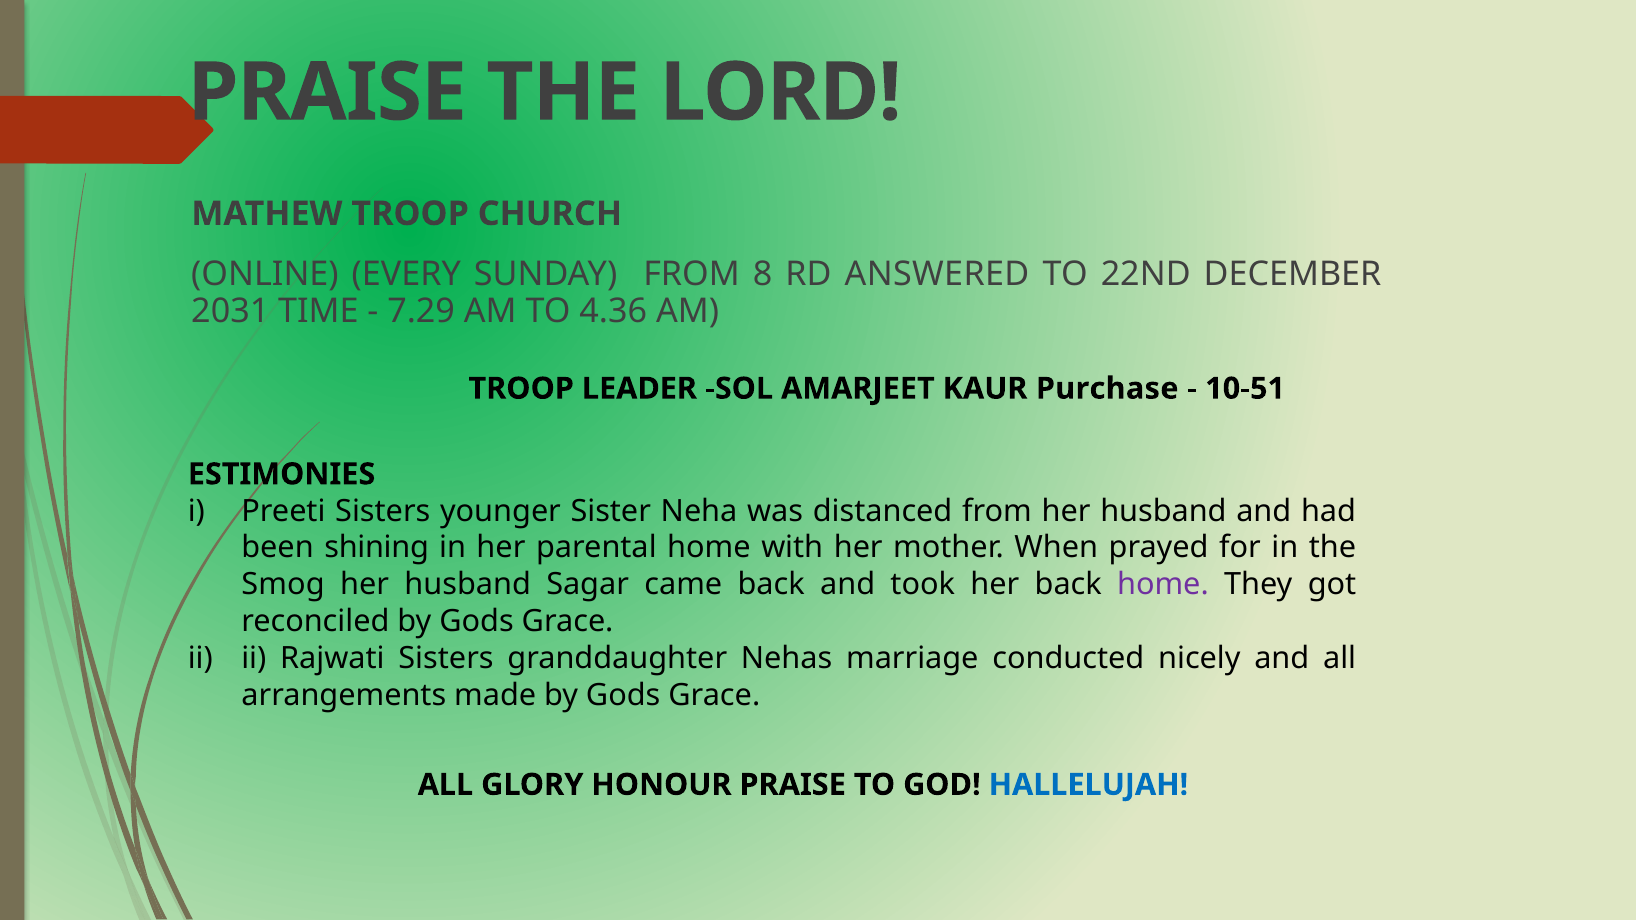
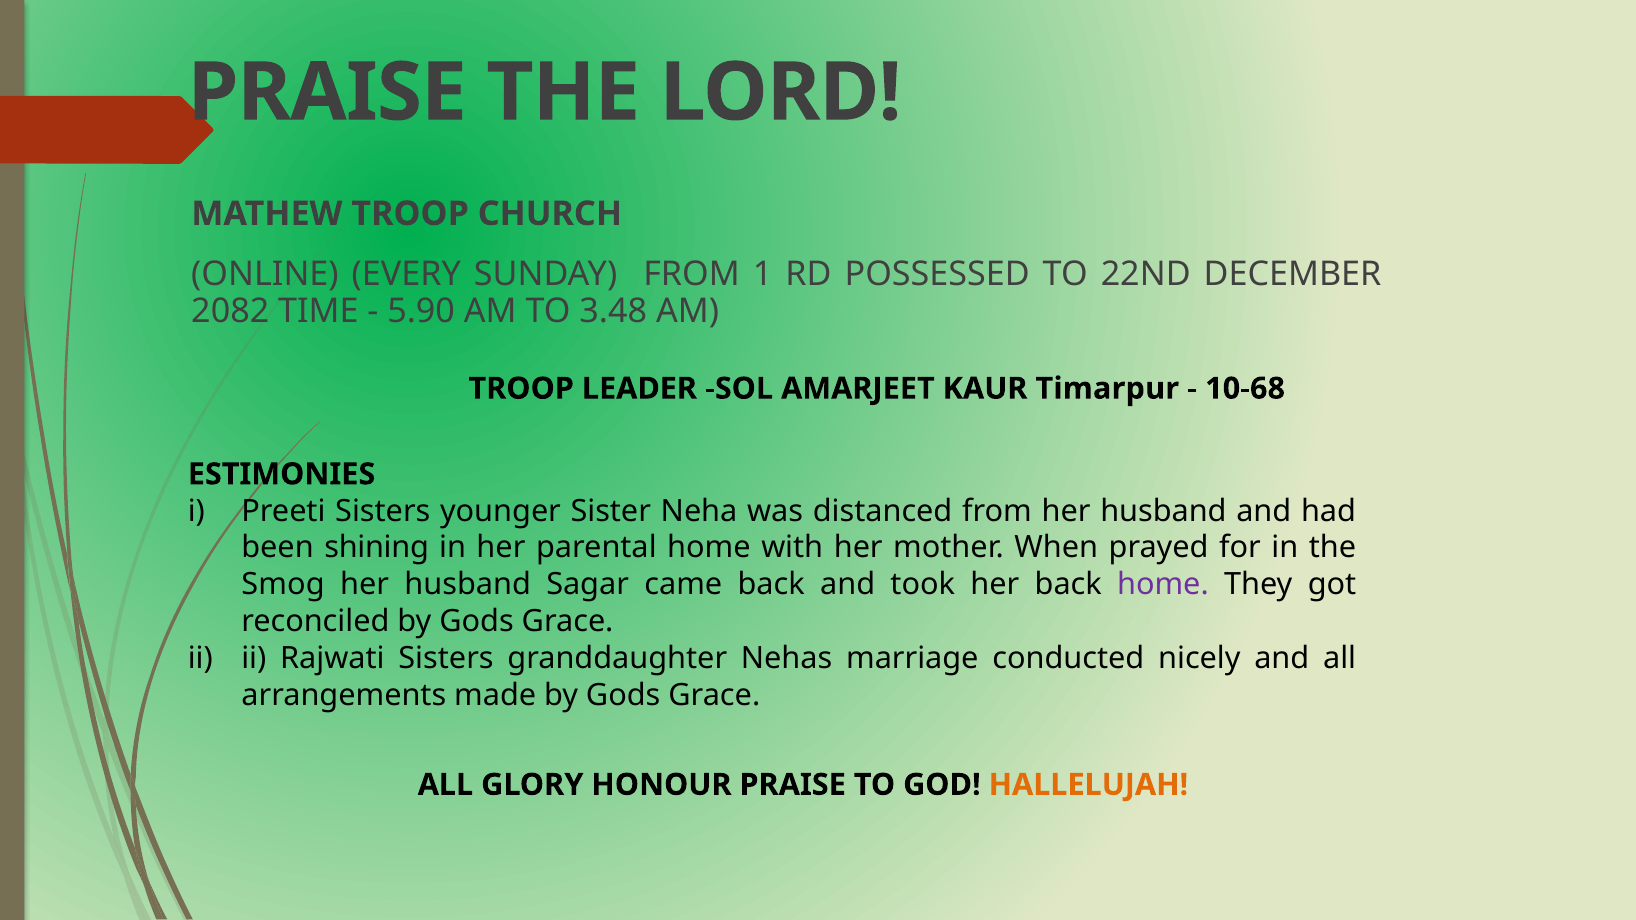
8: 8 -> 1 (763, 274)
ANSWERED: ANSWERED -> POSSESSED (937, 274)
2031: 2031 -> 2082 (230, 311)
7.29: 7.29 -> 5.90 (421, 311)
4.36: 4.36 -> 3.48 (613, 311)
Purchase: Purchase -> Timarpur (1107, 389)
10-51: 10-51 -> 10-68 (1245, 389)
HALLELUJAH colour: blue -> orange (1088, 785)
